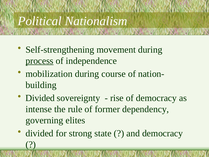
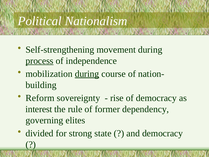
during underline: none -> present (87, 74)
Divided: Divided -> Reform (40, 98)
intense: intense -> interest (39, 109)
